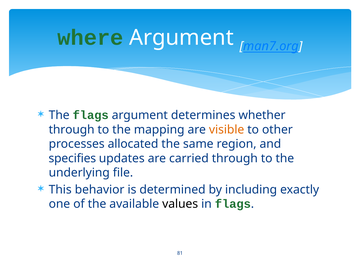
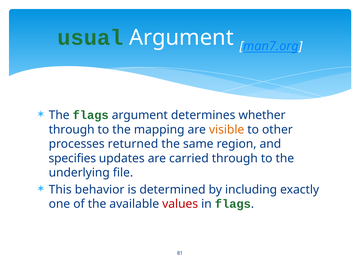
where: where -> usual (90, 38)
allocated: allocated -> returned (133, 144)
values colour: black -> red (180, 204)
